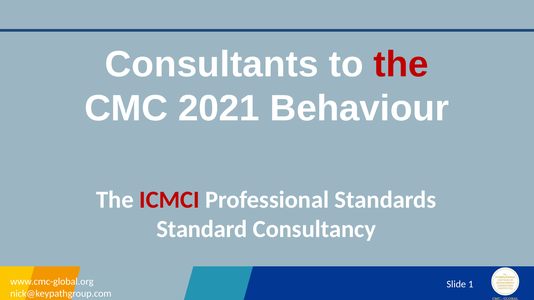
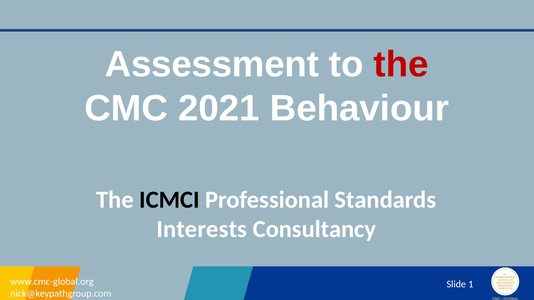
Consultants: Consultants -> Assessment (212, 64)
ICMCI colour: red -> black (169, 200)
Standard: Standard -> Interests (202, 230)
